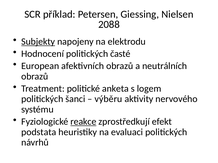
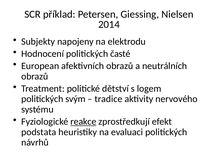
2088: 2088 -> 2014 (109, 24)
Subjekty underline: present -> none (38, 42)
anketa: anketa -> dětství (115, 89)
šanci: šanci -> svým (75, 99)
výběru: výběru -> tradice (108, 99)
